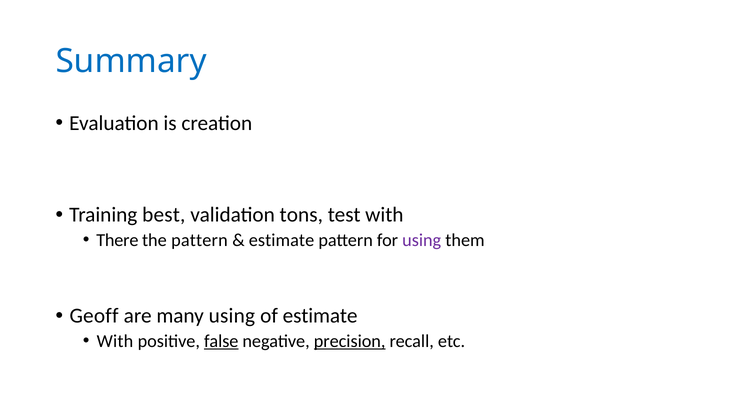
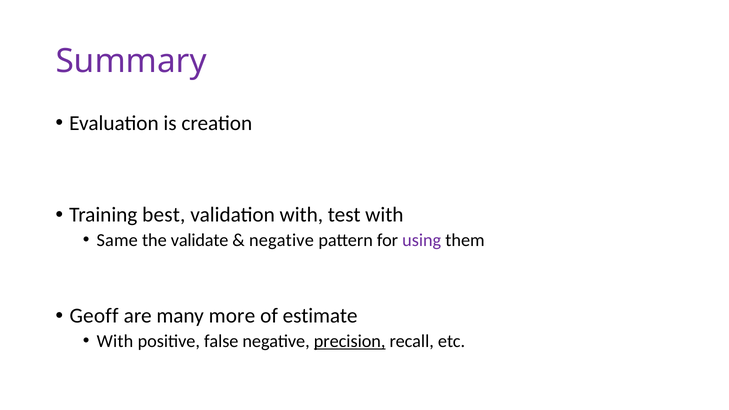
Summary colour: blue -> purple (131, 61)
validation tons: tons -> with (301, 215)
There: There -> Same (117, 240)
the pattern: pattern -> validate (200, 240)
estimate: estimate -> negative (281, 240)
many using: using -> more (232, 316)
false underline: present -> none (221, 341)
